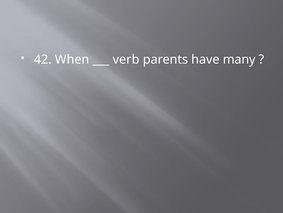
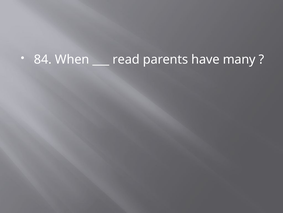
42: 42 -> 84 (43, 59)
verb: verb -> read (126, 59)
